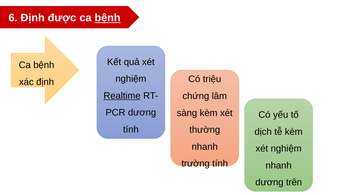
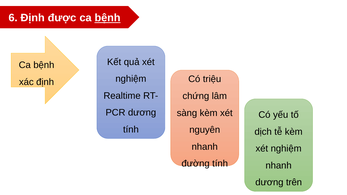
Realtime underline: present -> none (122, 96)
thường: thường -> nguyên (205, 130)
trường: trường -> đường (196, 164)
